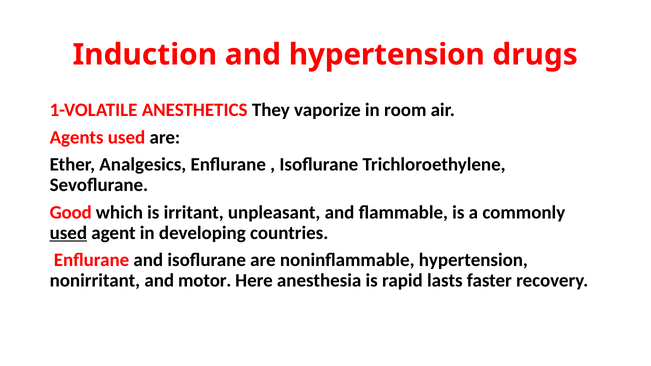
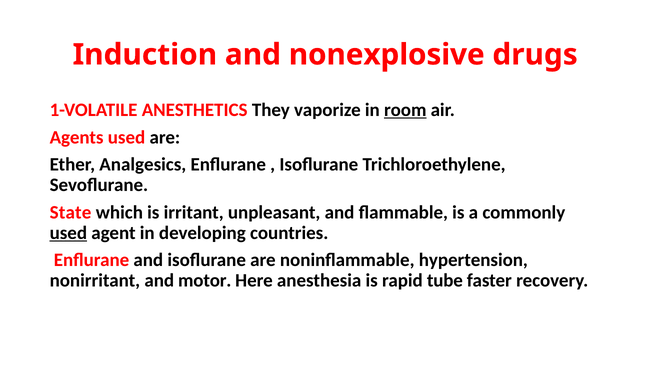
and hypertension: hypertension -> nonexplosive (387, 55)
room underline: none -> present (405, 110)
Good: Good -> State (71, 212)
lasts: lasts -> tube (445, 281)
